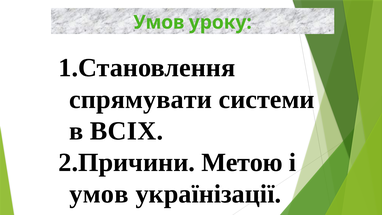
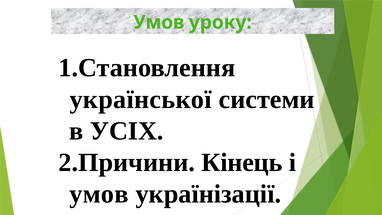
спрямувати: спрямувати -> української (141, 99)
ВСІХ: ВСІХ -> УСІХ (127, 131)
Метою: Метою -> Кінець (242, 162)
